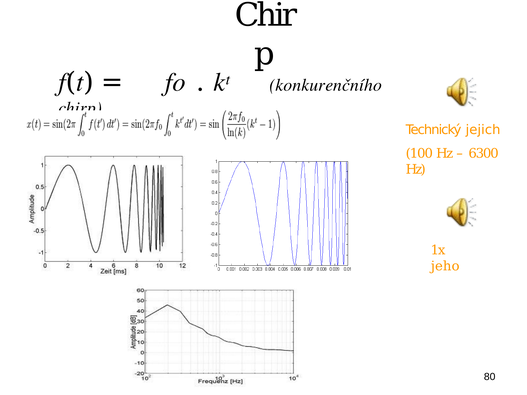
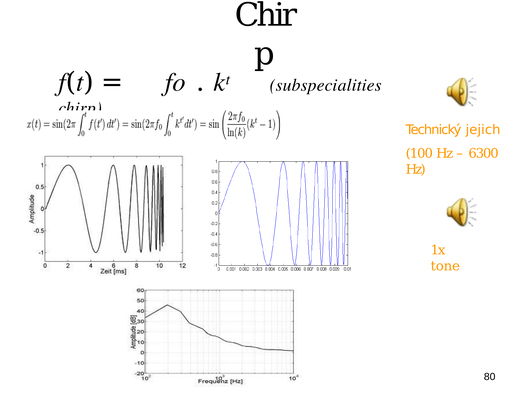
konkurenčního: konkurenčního -> subspecialities (326, 85)
jeho: jeho -> tone (445, 266)
